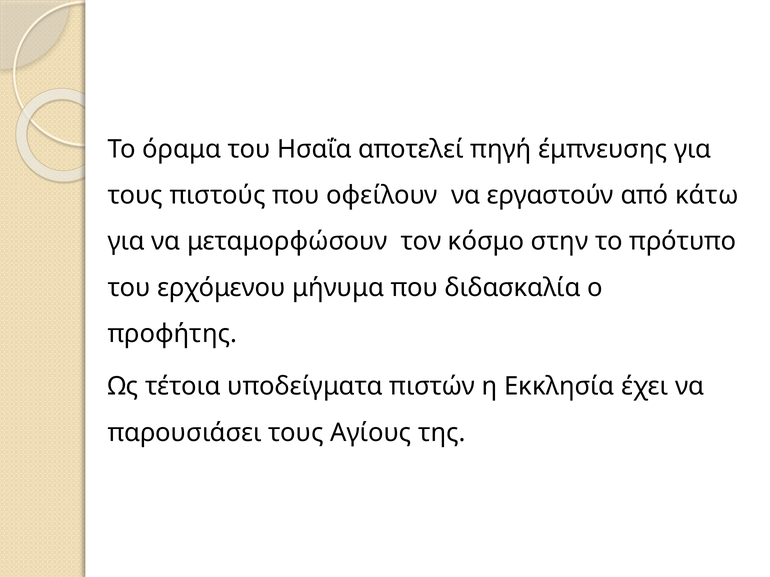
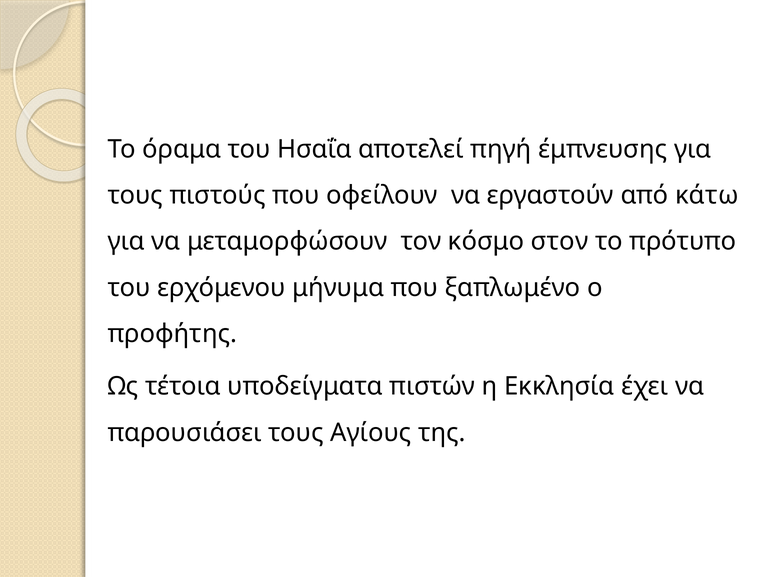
στην: στην -> στον (560, 242)
διδασκαλία: διδασκαλία -> ξαπλωμένο (513, 288)
